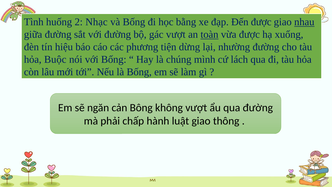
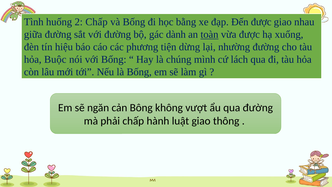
2 Nhạc: Nhạc -> Chấp (96, 22)
nhau underline: present -> none (304, 22)
gác vượt: vượt -> dành (176, 34)
